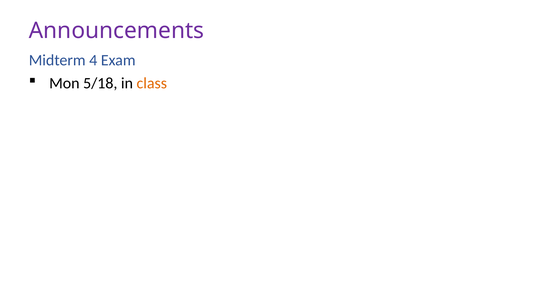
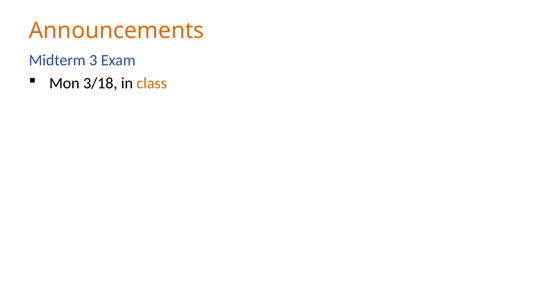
Announcements colour: purple -> orange (116, 31)
4: 4 -> 3 (93, 60)
5/18: 5/18 -> 3/18 (100, 83)
